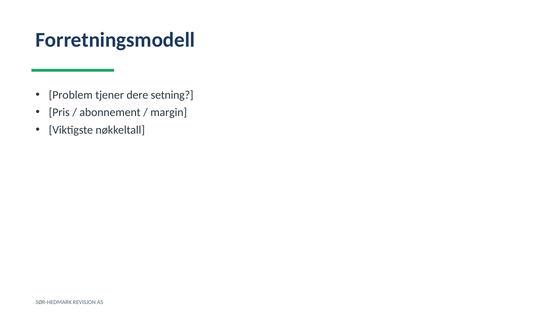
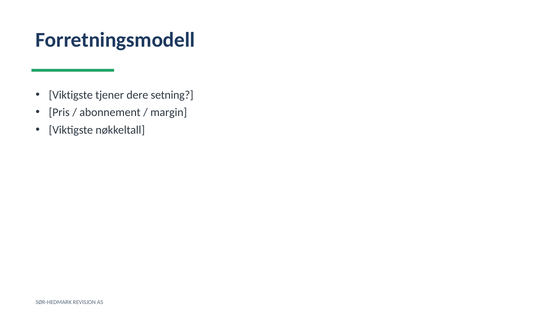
Problem: Problem -> Viktigste (71, 95)
